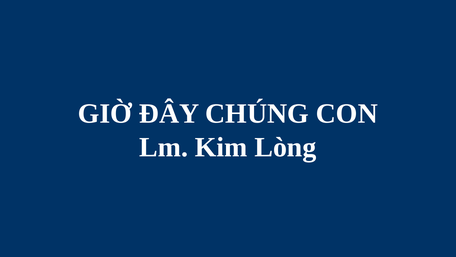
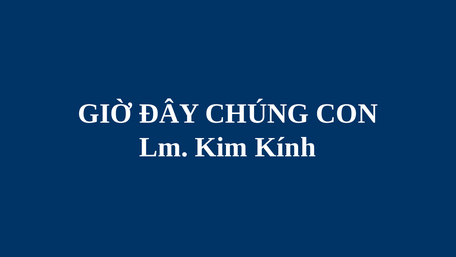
Lòng: Lòng -> Kính (285, 147)
